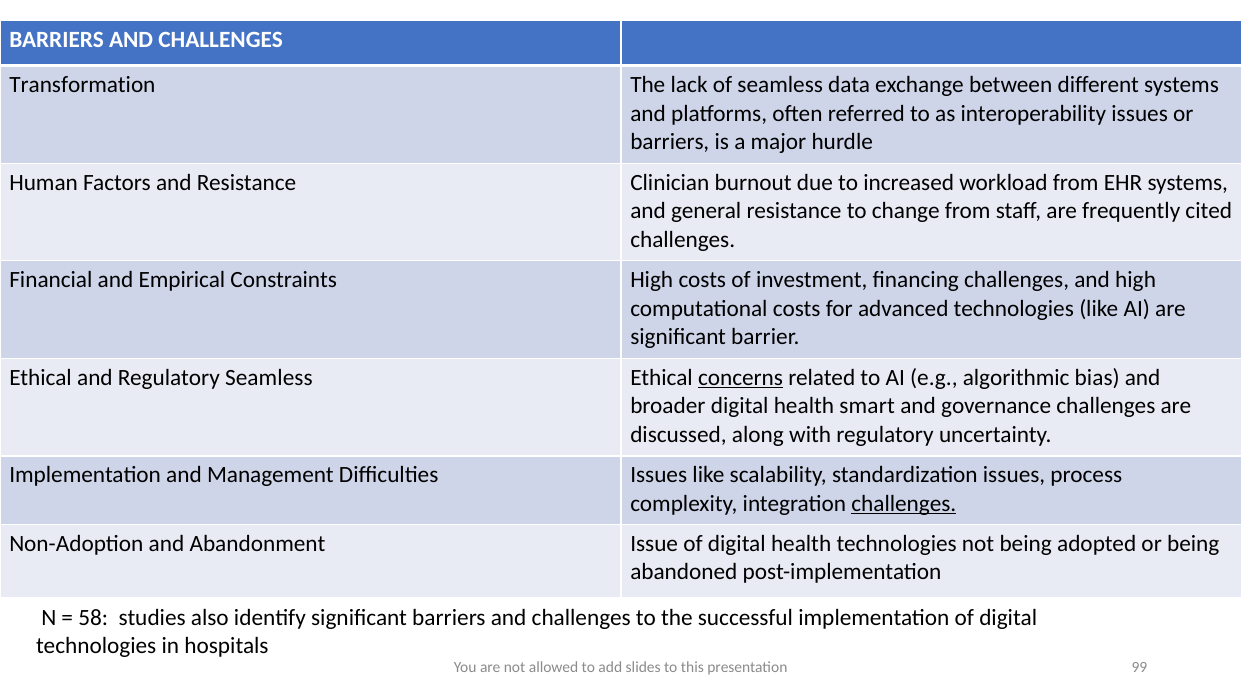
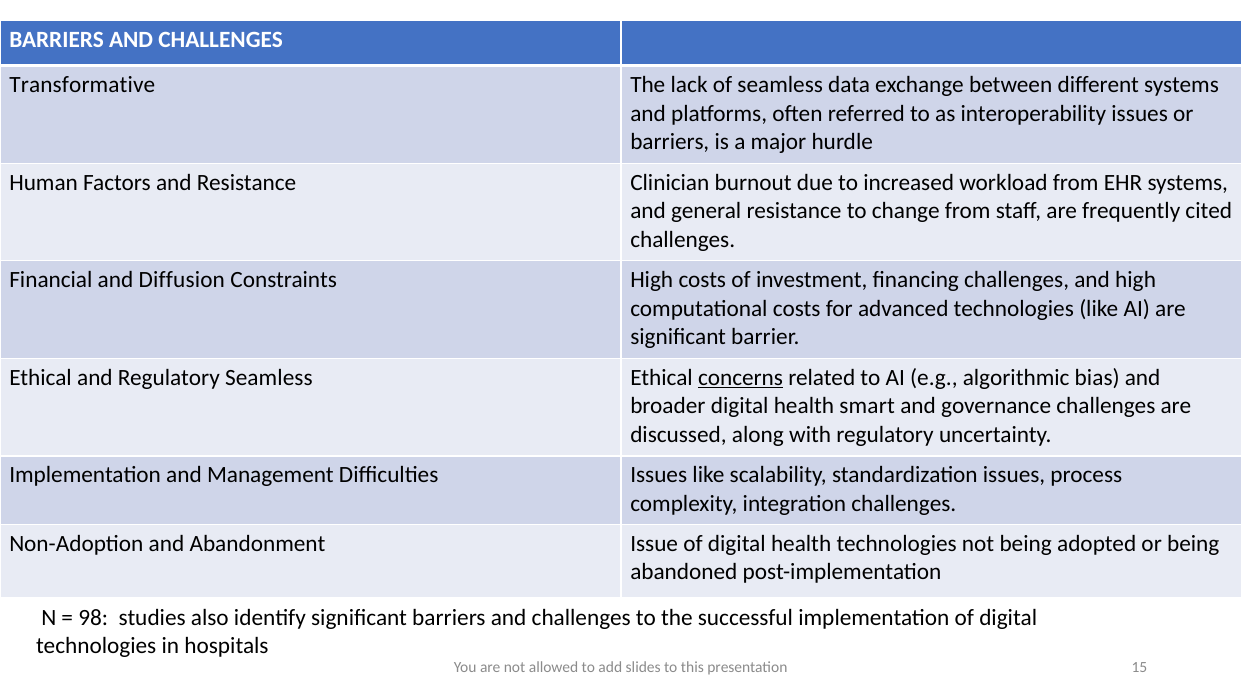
Transformation: Transformation -> Transformative (82, 85)
Empirical: Empirical -> Diffusion (182, 280)
challenges underline: present -> none (904, 503)
58: 58 -> 98 (93, 617)
99: 99 -> 15 (1139, 667)
